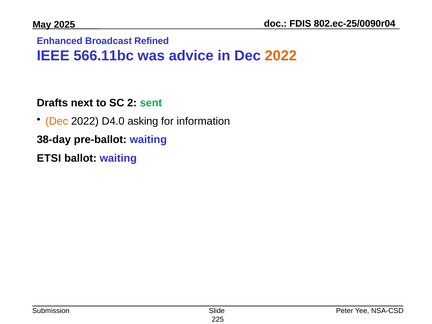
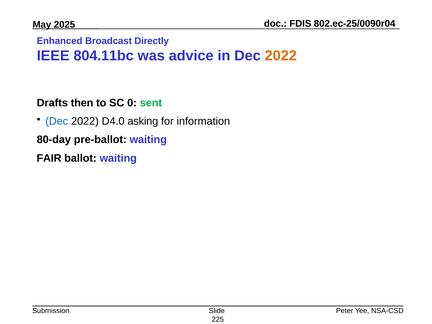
Refined: Refined -> Directly (152, 41)
566.11bc: 566.11bc -> 804.11bc (104, 56)
next: next -> then (82, 103)
2: 2 -> 0 (132, 103)
Dec colour: orange -> blue (57, 121)
38-day: 38-day -> 80-day (54, 140)
ETSI: ETSI -> FAIR (49, 158)
